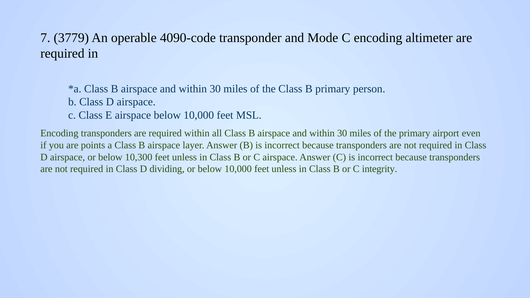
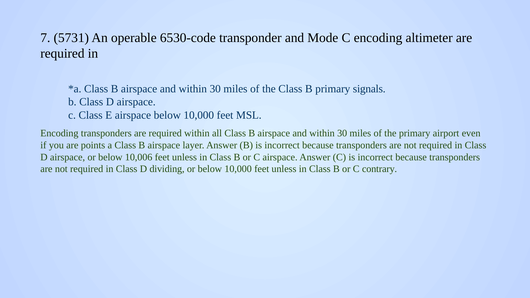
3779: 3779 -> 5731 (71, 38)
4090-code: 4090-code -> 6530-code (188, 38)
person: person -> signals (369, 89)
10,300: 10,300 -> 10,006 (139, 157)
integrity: integrity -> contrary (380, 169)
